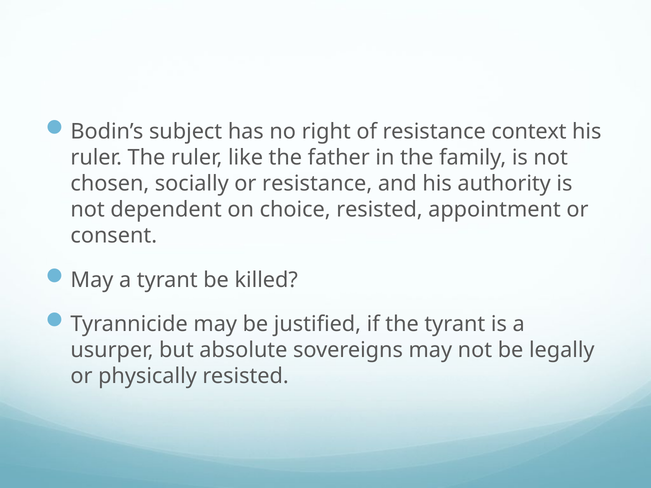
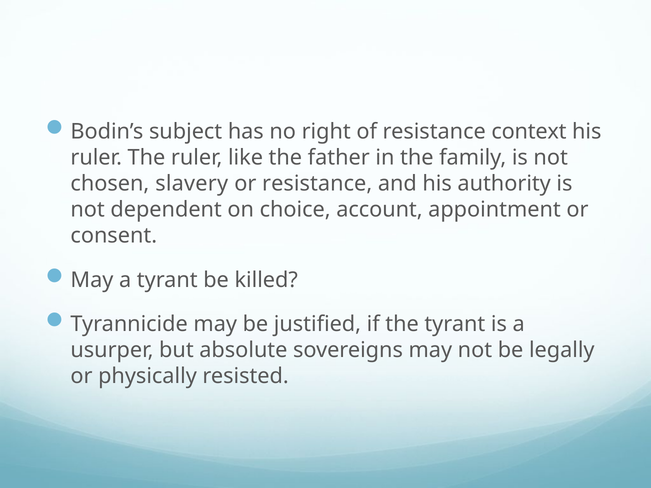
socially: socially -> slavery (192, 184)
choice resisted: resisted -> account (379, 210)
